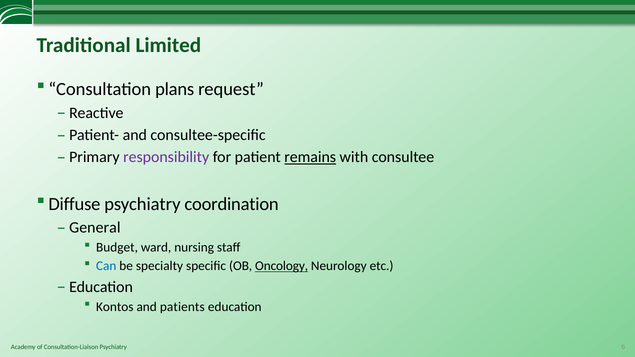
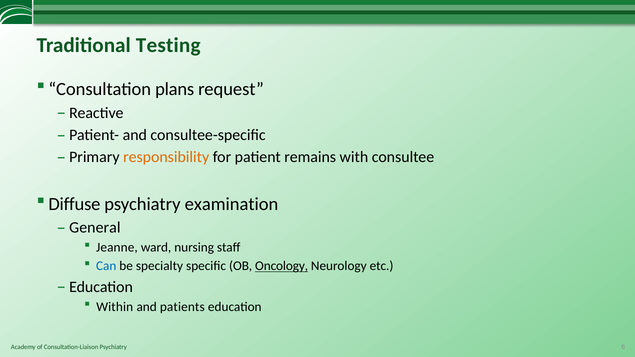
Limited: Limited -> Testing (168, 46)
responsibility colour: purple -> orange (166, 157)
remains underline: present -> none (310, 157)
coordination: coordination -> examination (231, 204)
Budget: Budget -> Jeanne (117, 248)
Kontos: Kontos -> Within (115, 307)
